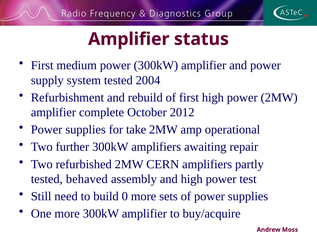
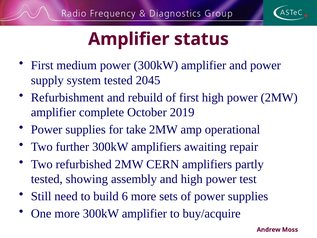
2004: 2004 -> 2045 (148, 80)
2012: 2012 -> 2019 (182, 112)
behaved: behaved -> showing (87, 179)
0: 0 -> 6 (125, 196)
